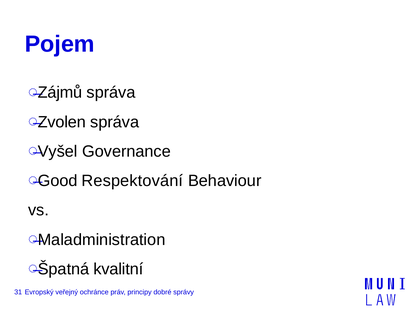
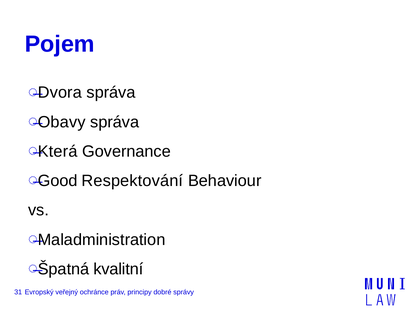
Zájmů: Zájmů -> Dvora (60, 93)
Zvolen: Zvolen -> Obavy (62, 122)
Vyšel: Vyšel -> Která (58, 151)
